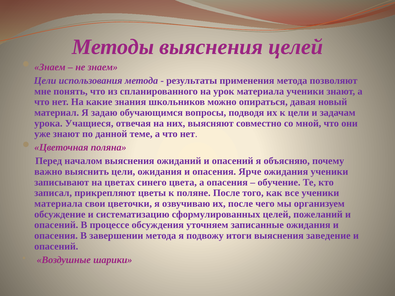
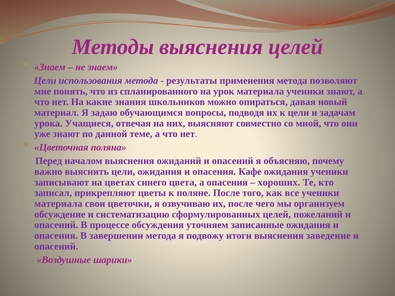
Ярче: Ярче -> Кафе (250, 172)
обучение: обучение -> хороших (279, 182)
